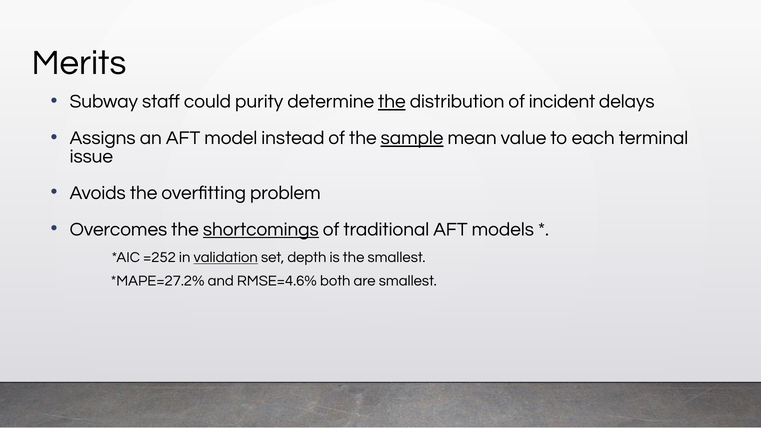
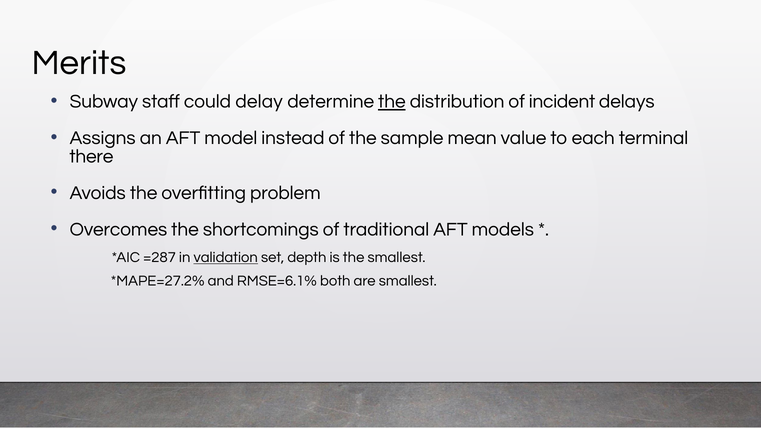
purity: purity -> delay (259, 102)
sample underline: present -> none (412, 138)
issue: issue -> there (91, 156)
shortcomings underline: present -> none (261, 229)
=252: =252 -> =287 (160, 257)
RMSE=4.6%: RMSE=4.6% -> RMSE=6.1% (277, 281)
